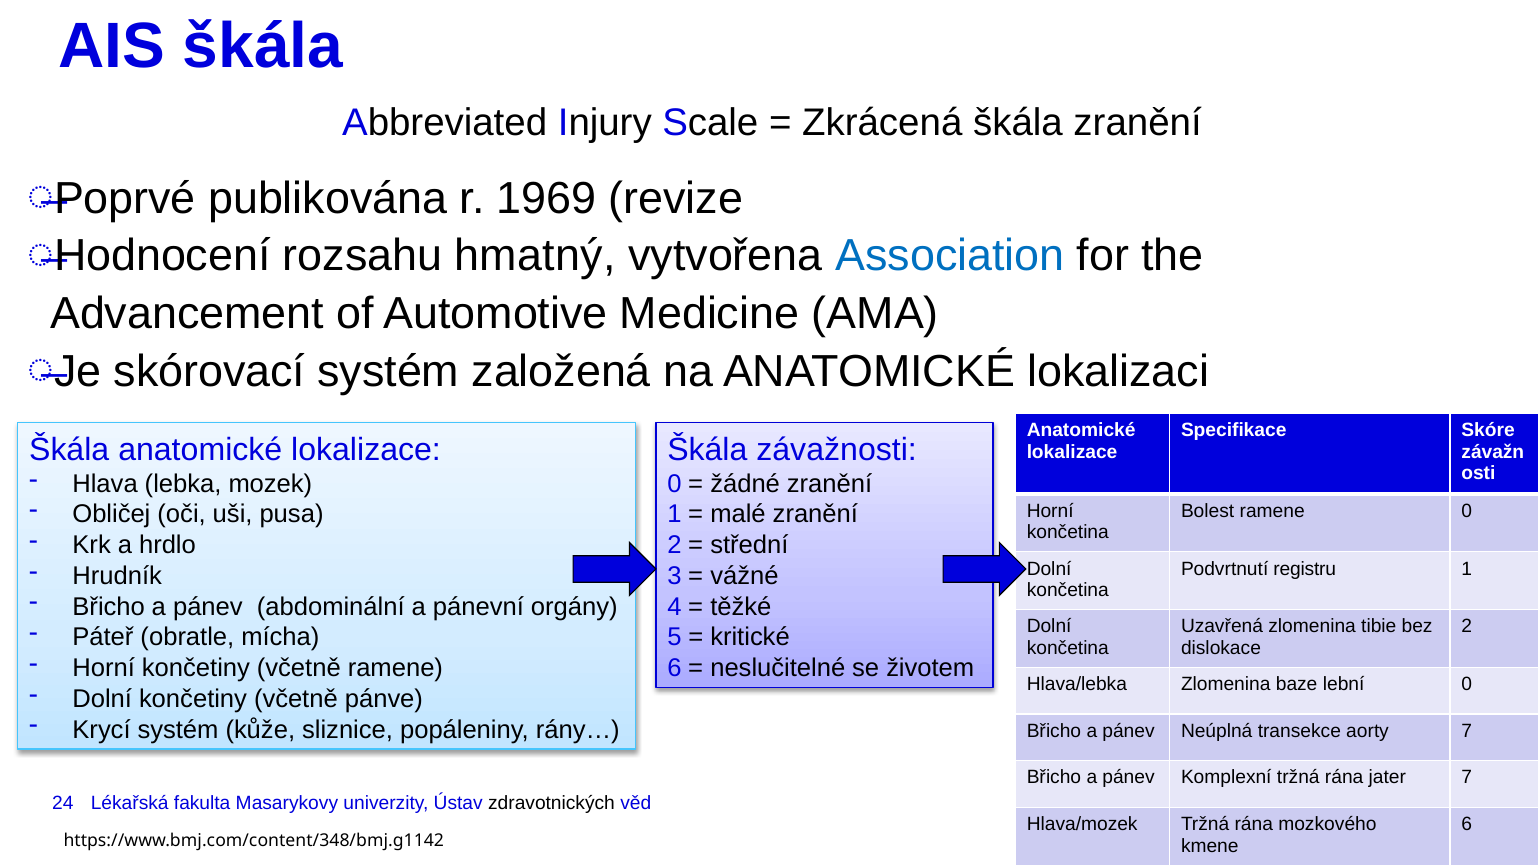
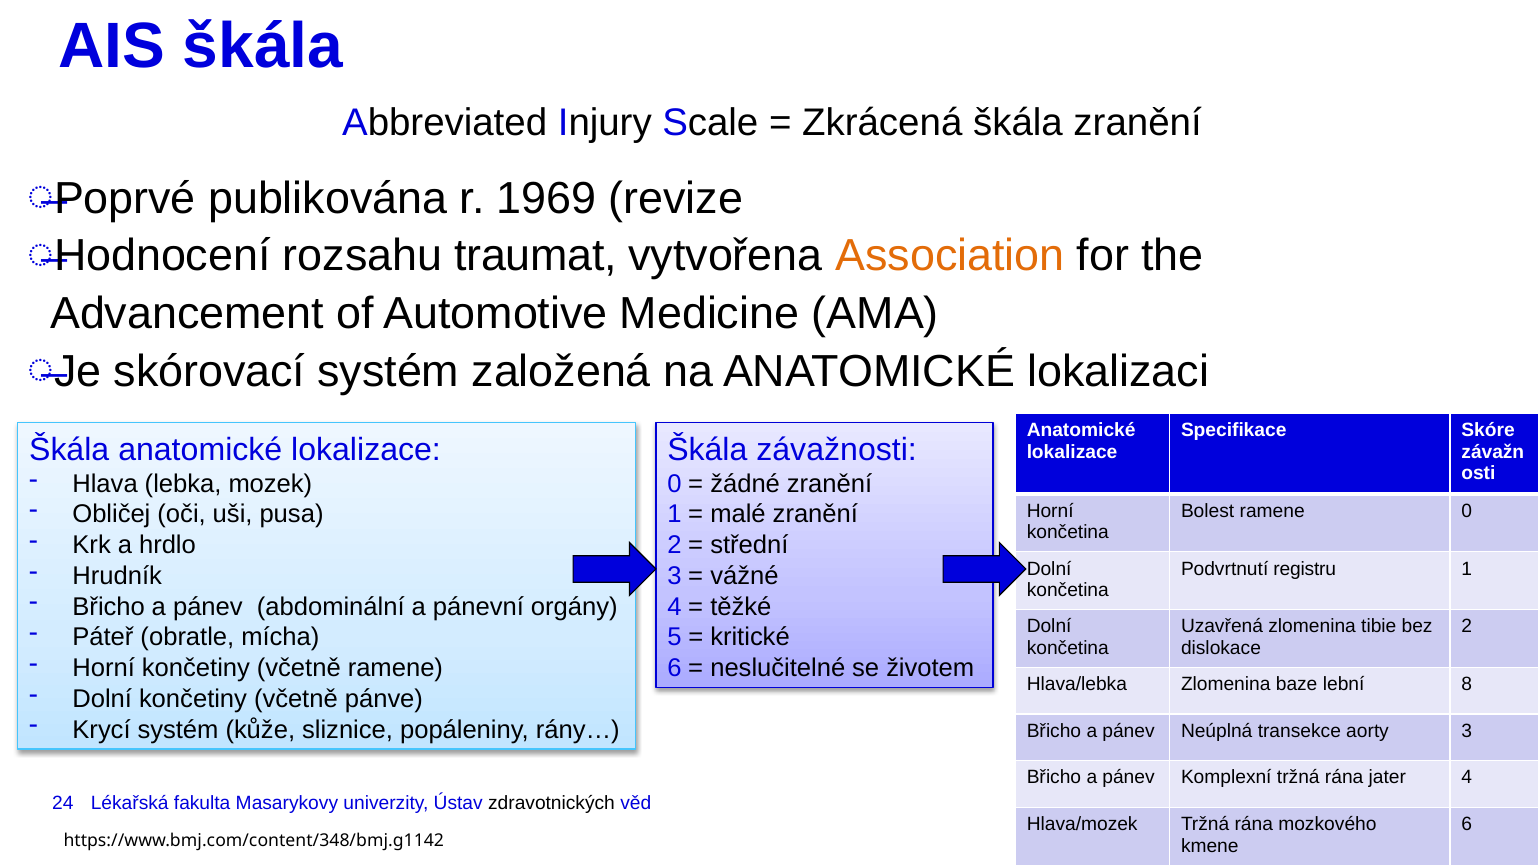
hmatný: hmatný -> traumat (536, 256)
Association colour: blue -> orange (950, 256)
lební 0: 0 -> 8 (1467, 684)
aorty 7: 7 -> 3 (1467, 731)
jater 7: 7 -> 4 (1467, 778)
